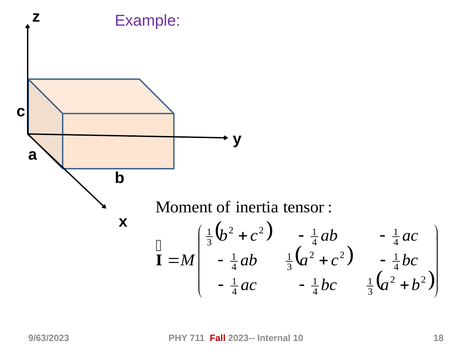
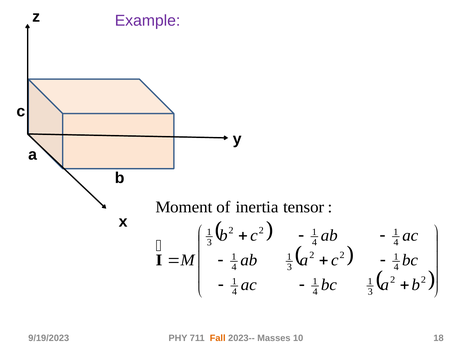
9/63/2023: 9/63/2023 -> 9/19/2023 (49, 338)
Fall colour: red -> orange (218, 338)
Internal: Internal -> Masses (274, 338)
